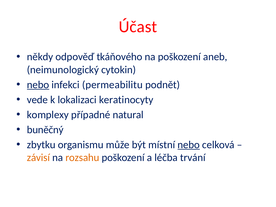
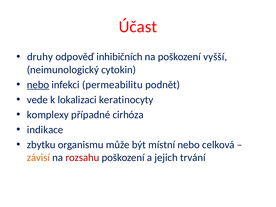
někdy: někdy -> druhy (40, 57)
tkáňového: tkáňového -> inhibičních (120, 57)
aneb: aneb -> vyšší (215, 57)
natural: natural -> cirhóza (128, 115)
buněčný: buněčný -> indikace (45, 130)
nebo underline: present -> none (189, 145)
rozsahu colour: orange -> red (82, 158)
léčba: léčba -> jejich (166, 158)
